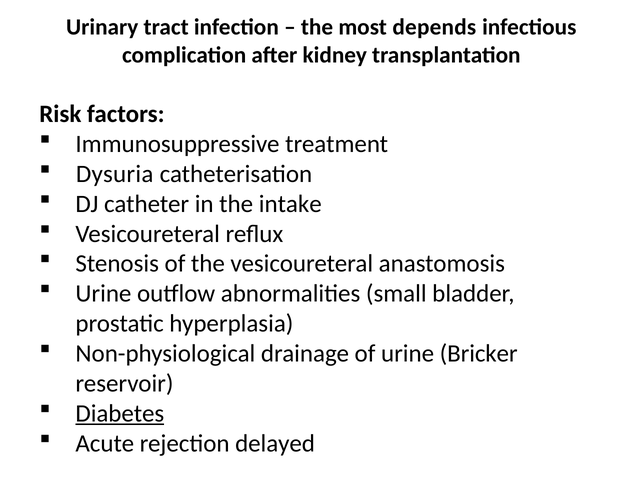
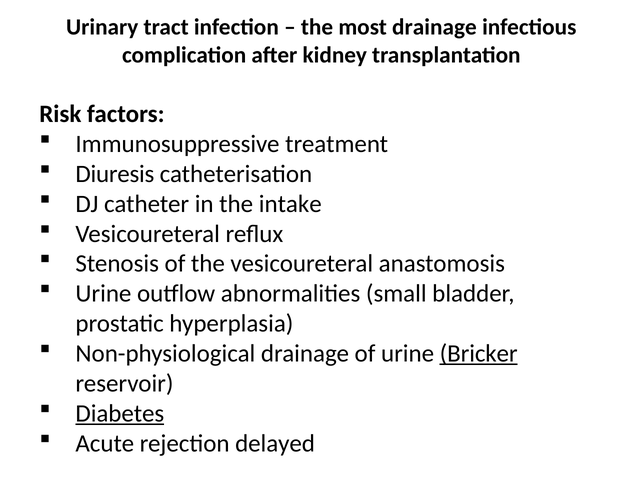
most depends: depends -> drainage (434, 27)
Dysuria: Dysuria -> Diuresis (115, 174)
Bricker underline: none -> present (479, 354)
